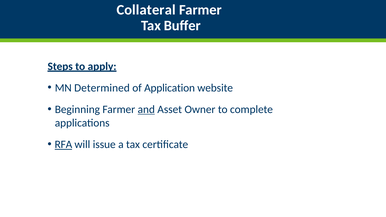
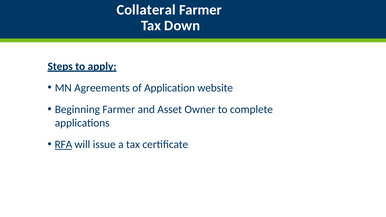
Buffer: Buffer -> Down (182, 26)
Determined: Determined -> Agreements (102, 88)
and underline: present -> none (146, 109)
